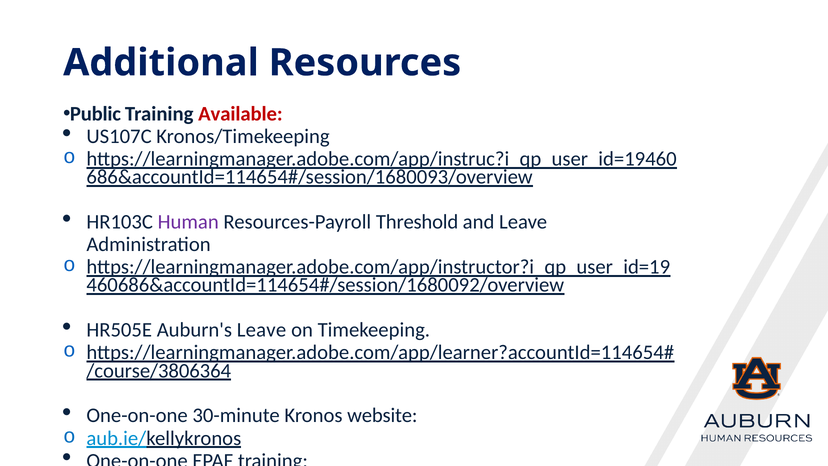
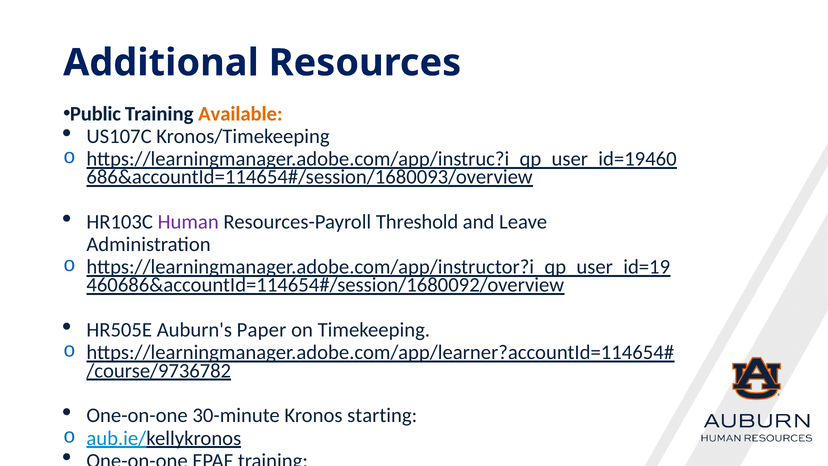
Available colour: red -> orange (240, 114)
Auburn's Leave: Leave -> Paper (262, 330)
/course/3806364: /course/3806364 -> /course/9736782 (159, 371)
website: website -> starting (382, 415)
